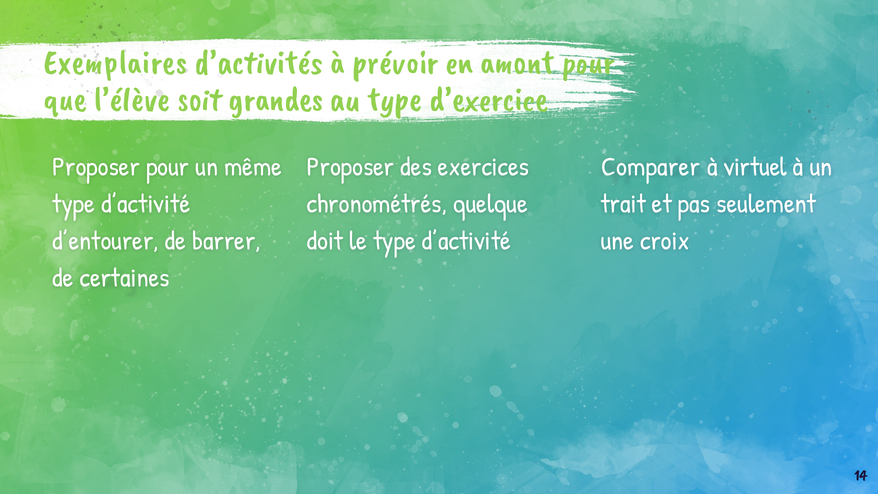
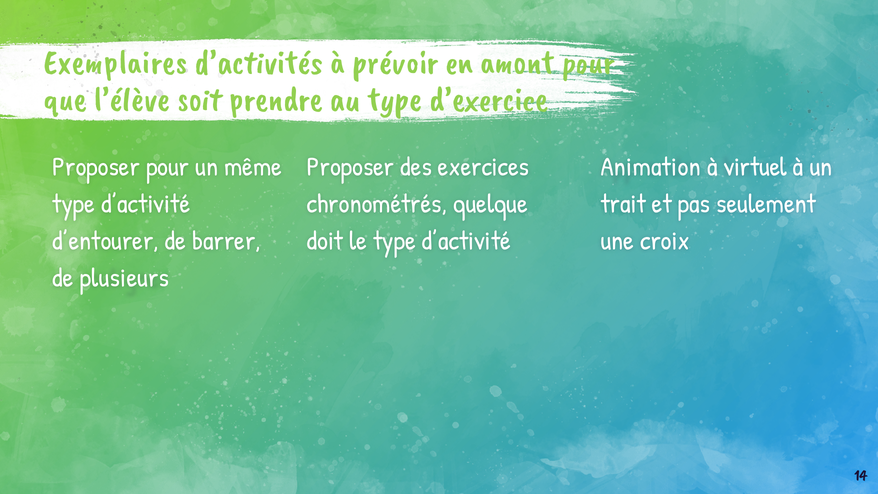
grandes: grandes -> prendre (276, 99)
Comparer: Comparer -> Animation (651, 167)
certaines: certaines -> plusieurs (124, 278)
